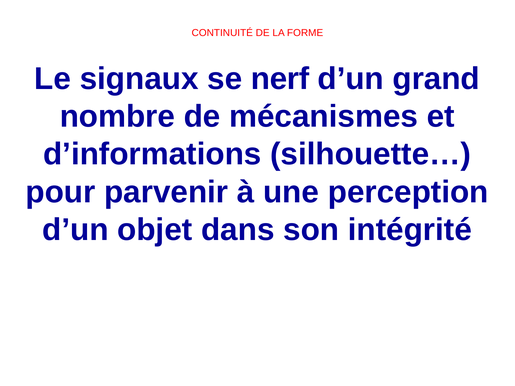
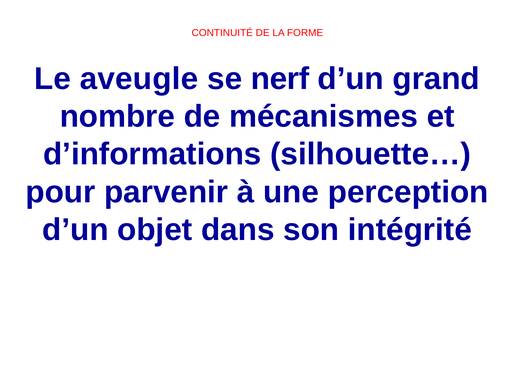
signaux: signaux -> aveugle (139, 79)
